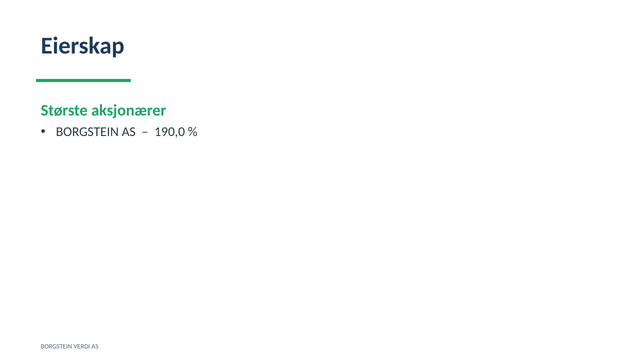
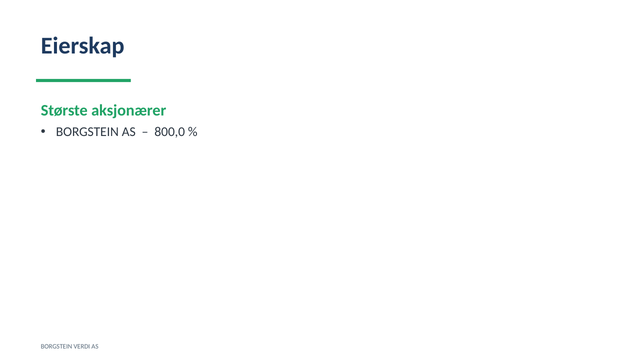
190,0: 190,0 -> 800,0 (170, 132)
